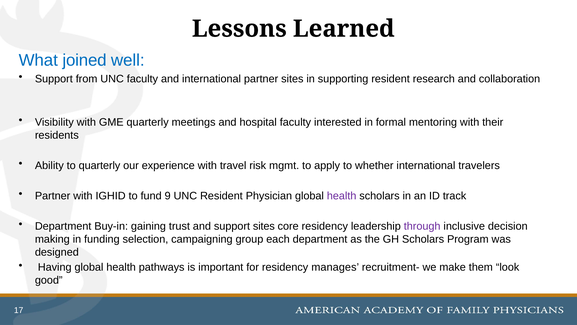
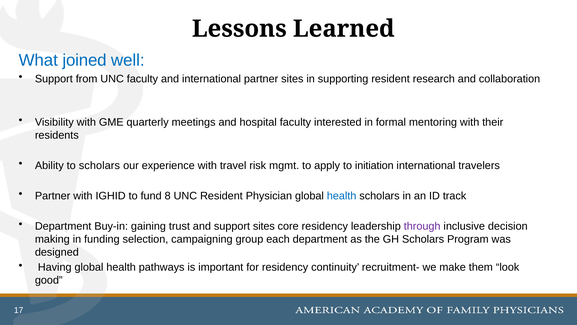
to quarterly: quarterly -> scholars (99, 165)
whether: whether -> initiation (374, 165)
9: 9 -> 8 (168, 196)
health colour: purple -> blue (342, 196)
manages: manages -> continuity (335, 267)
